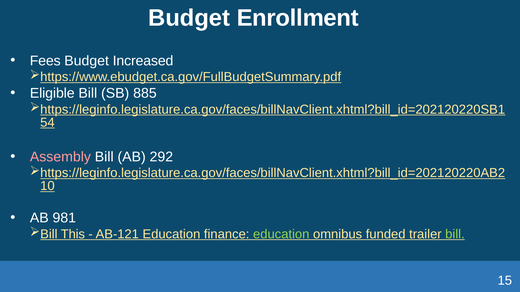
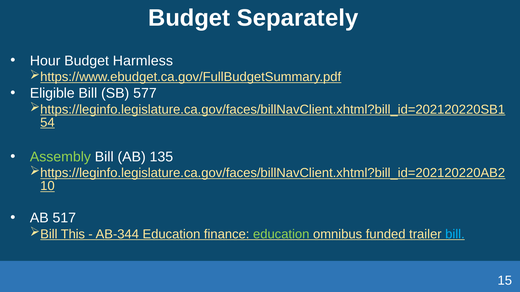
Enrollment: Enrollment -> Separately (298, 18)
Fees: Fees -> Hour (45, 61)
Increased: Increased -> Harmless (143, 61)
885: 885 -> 577 (145, 93)
Assembly colour: pink -> light green (60, 157)
292: 292 -> 135 (161, 157)
981: 981 -> 517 (64, 218)
AB-121: AB-121 -> AB-344 (117, 234)
bill colour: light green -> light blue (455, 234)
